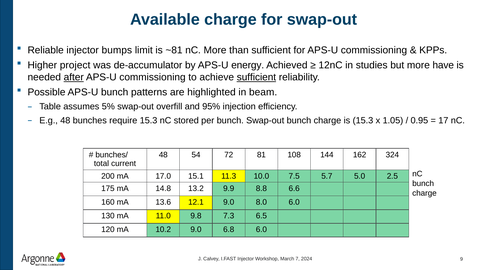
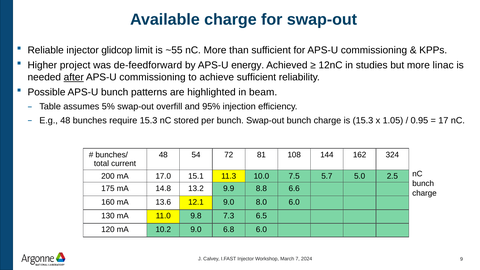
bumps: bumps -> glidcop (117, 50)
~81: ~81 -> ~55 (174, 50)
de-accumulator: de-accumulator -> de-feedforward (148, 65)
have: have -> linac (443, 65)
sufficient underline: present -> none (256, 77)
